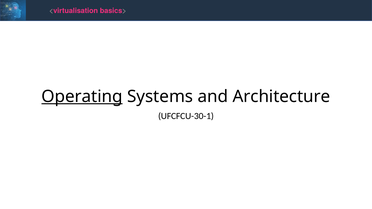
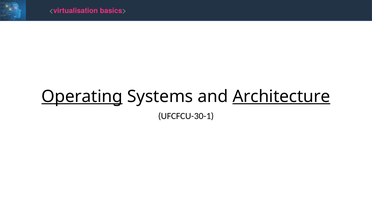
Architecture underline: none -> present (281, 97)
